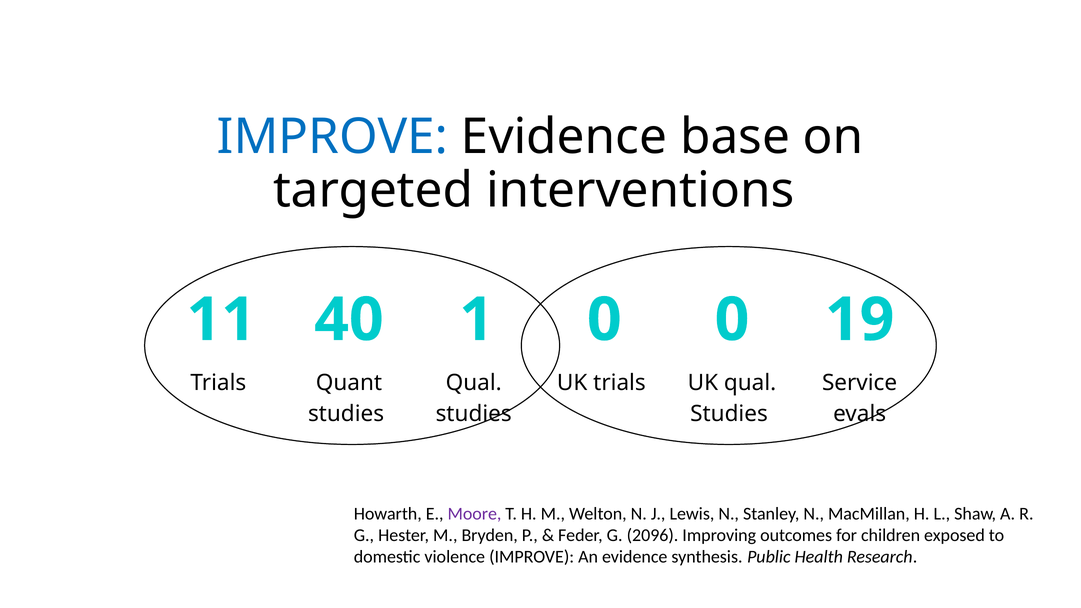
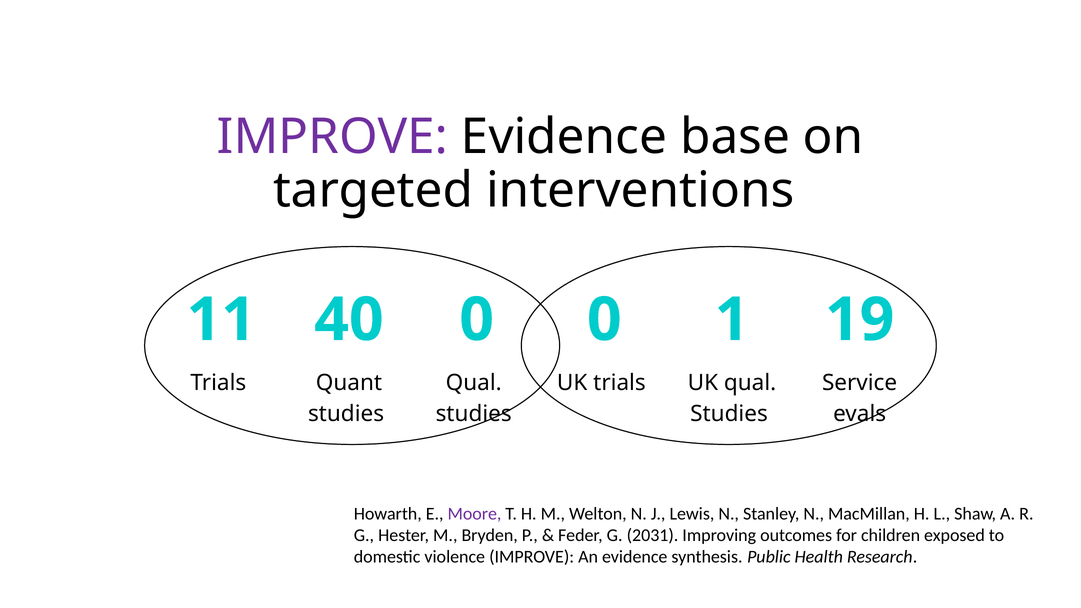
IMPROVE colour: blue -> purple (333, 137)
40 1: 1 -> 0 (477, 320)
0 0: 0 -> 1 (732, 320)
2096: 2096 -> 2031 (653, 535)
